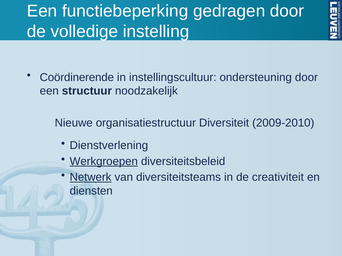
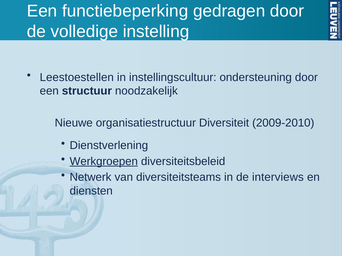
Coördinerende: Coördinerende -> Leestoestellen (77, 77)
Netwerk underline: present -> none (91, 178)
creativiteit: creativiteit -> interviews (278, 178)
